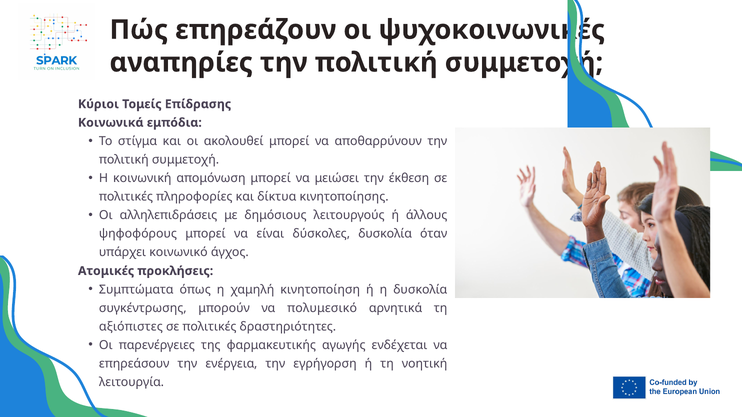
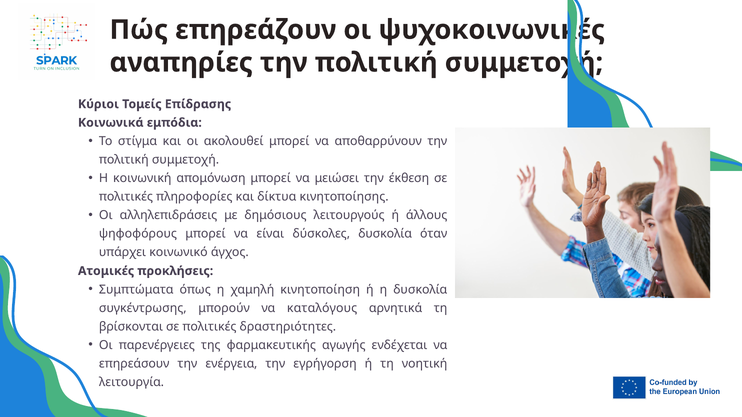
πολυμεσικό: πολυμεσικό -> καταλόγους (322, 308)
αξιόπιστες: αξιόπιστες -> βρίσκονται (131, 327)
